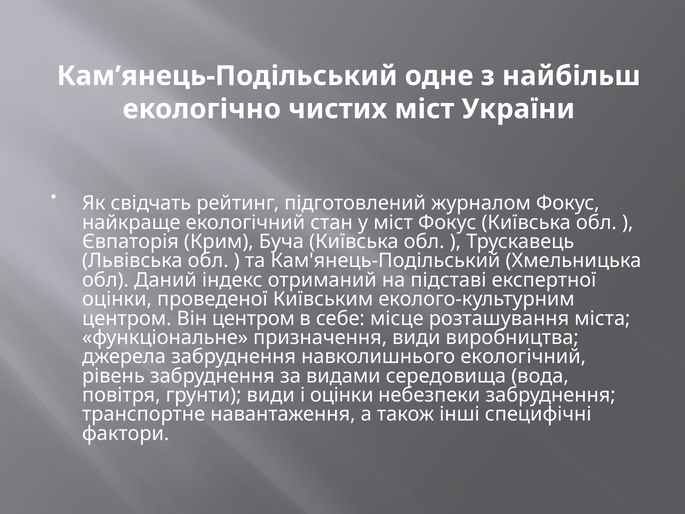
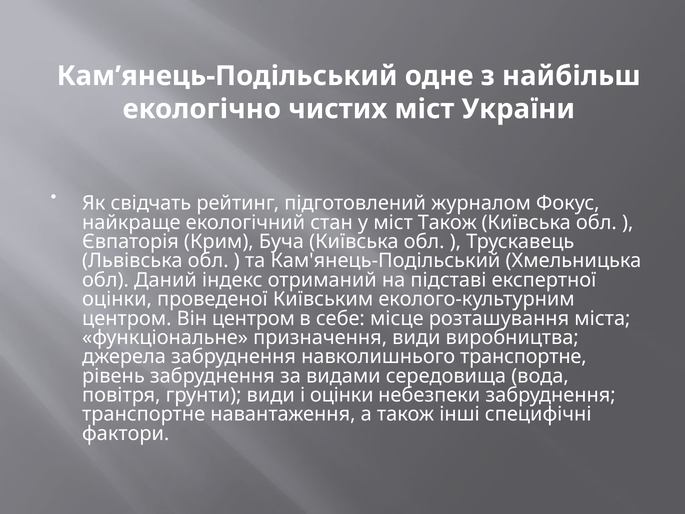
міст Фокус: Фокус -> Також (447, 222)
навколишнього екологічний: екологічний -> транспортне (523, 357)
